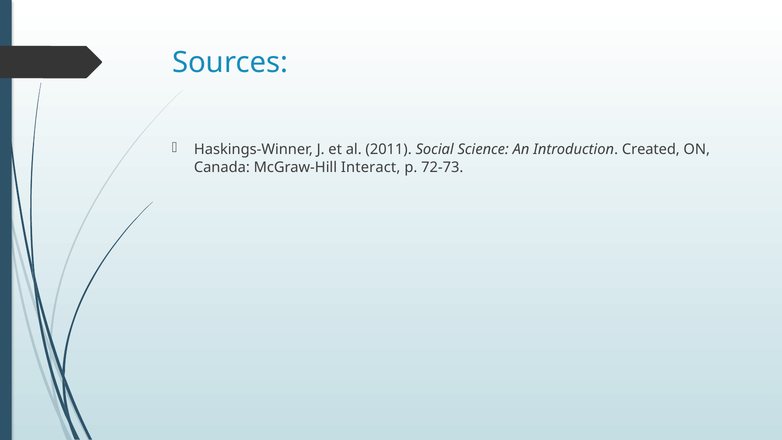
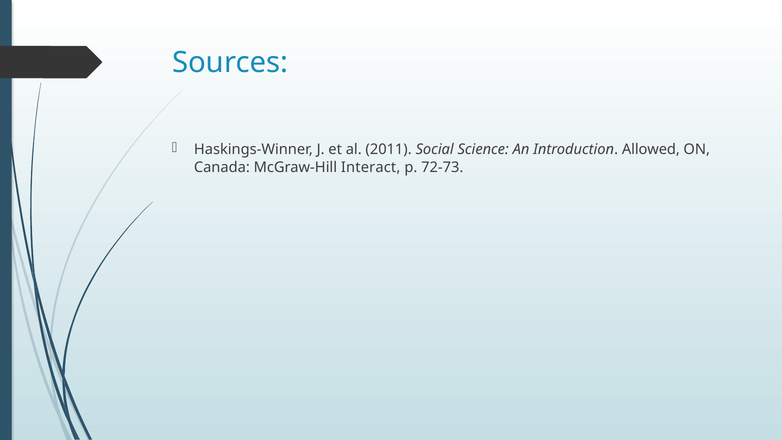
Created: Created -> Allowed (651, 150)
